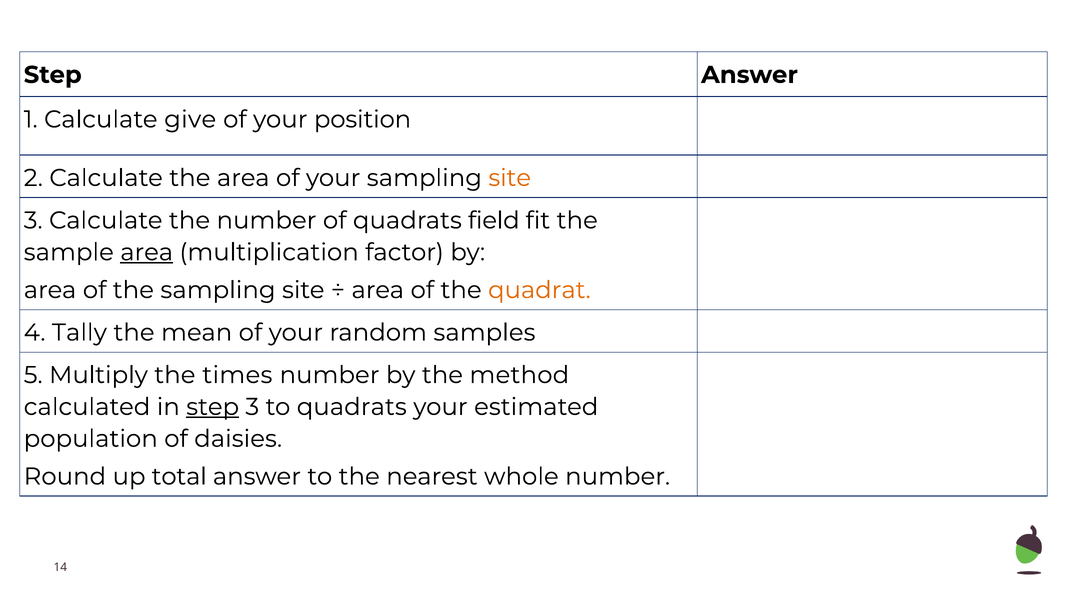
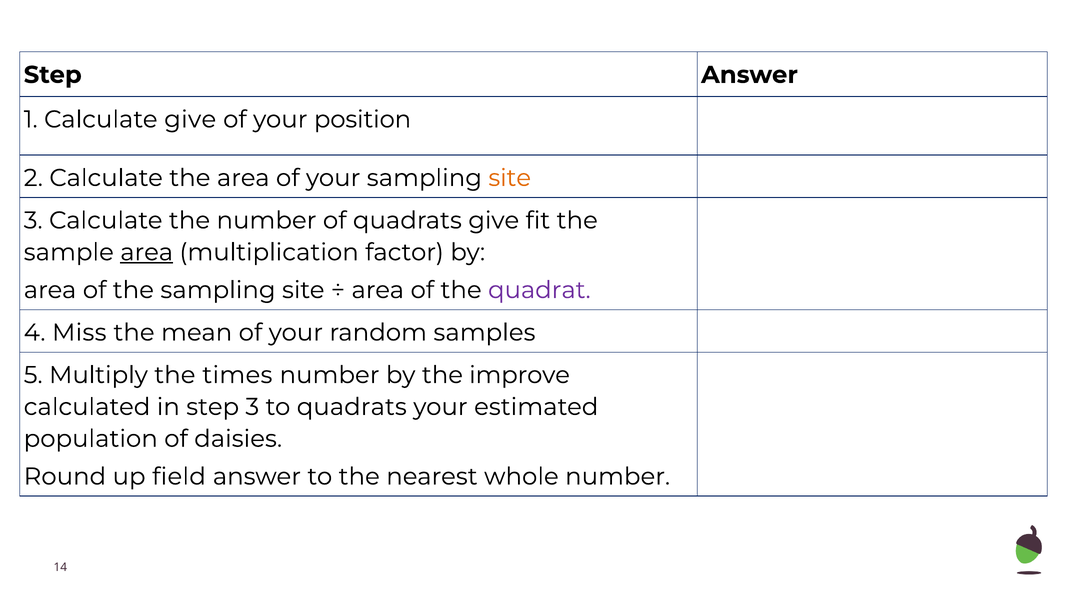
quadrats field: field -> give (494, 220)
quadrat colour: orange -> purple (539, 290)
Tally: Tally -> Miss (79, 333)
method: method -> improve (520, 375)
step underline: present -> none (213, 407)
total: total -> field (179, 477)
